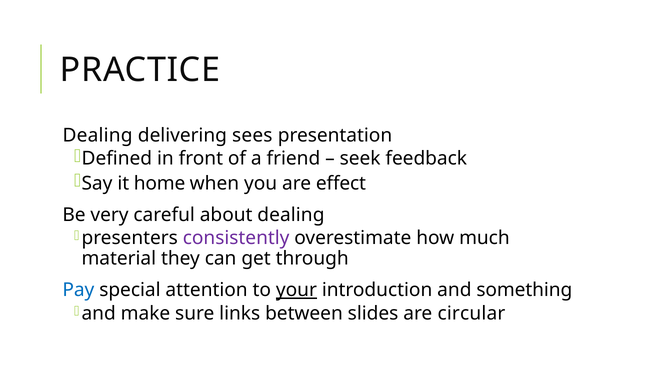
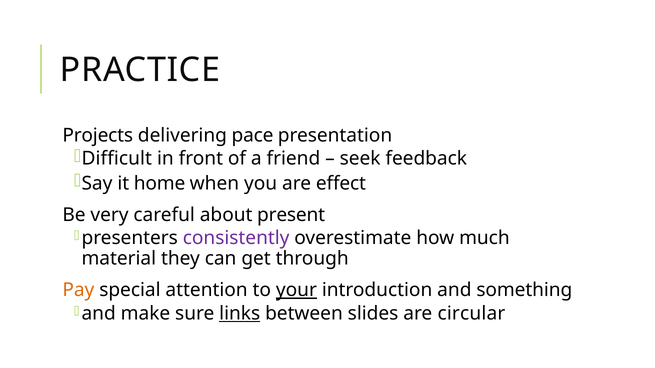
Dealing: Dealing -> Projects (98, 135)
sees: sees -> pace (252, 135)
Defined: Defined -> Difficult (117, 159)
about dealing: dealing -> present (291, 215)
Pay colour: blue -> orange (78, 290)
links underline: none -> present (240, 314)
